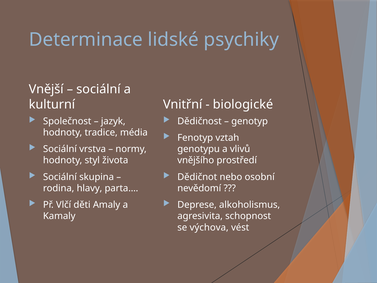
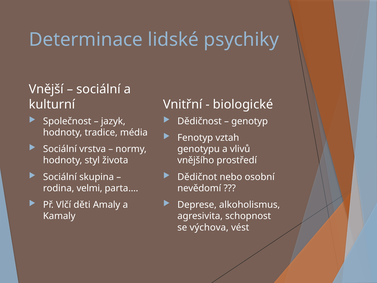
hlavy: hlavy -> velmi (89, 188)
